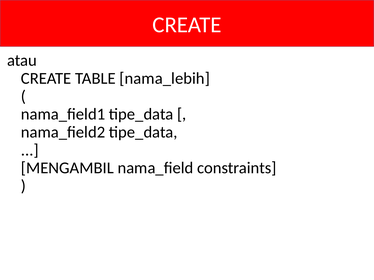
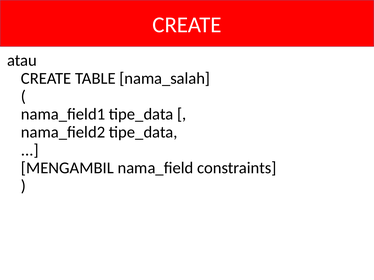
nama_lebih: nama_lebih -> nama_salah (165, 79)
